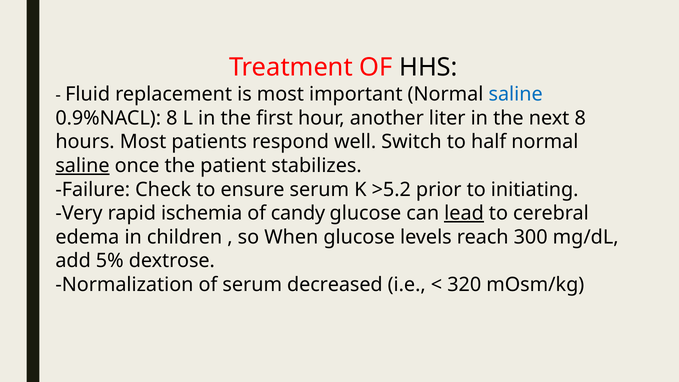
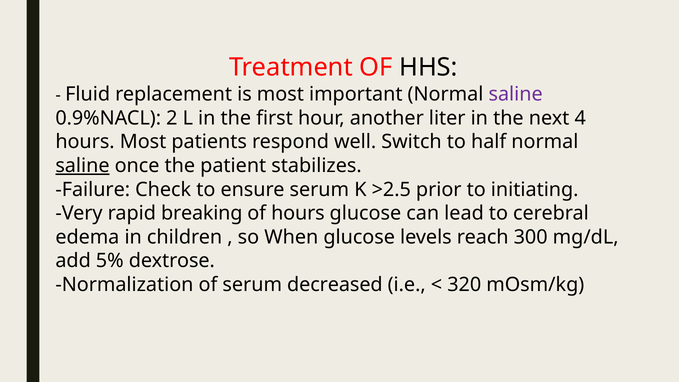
saline colour: blue -> purple (516, 94)
0.9%NACL 8: 8 -> 2 (172, 118)
next 8: 8 -> 4 (580, 118)
>5.2: >5.2 -> >2.5 (391, 189)
ischemia: ischemia -> breaking (202, 213)
of candy: candy -> hours (298, 213)
lead underline: present -> none (464, 213)
